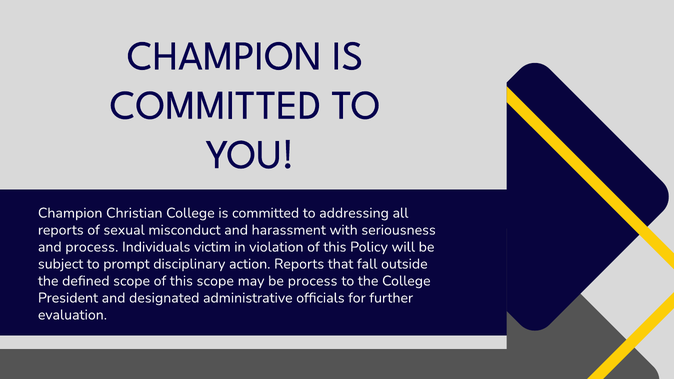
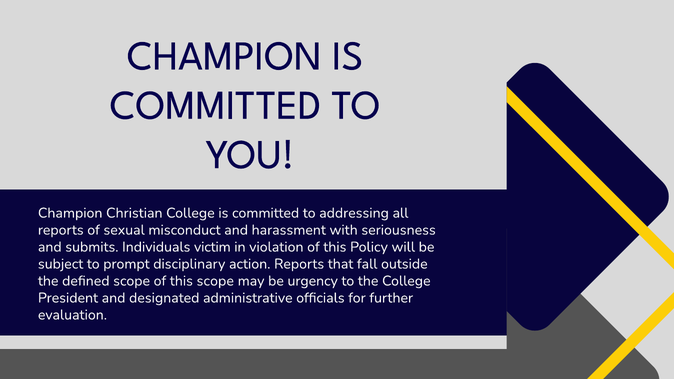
and process: process -> submits (92, 247)
be process: process -> urgency (313, 281)
